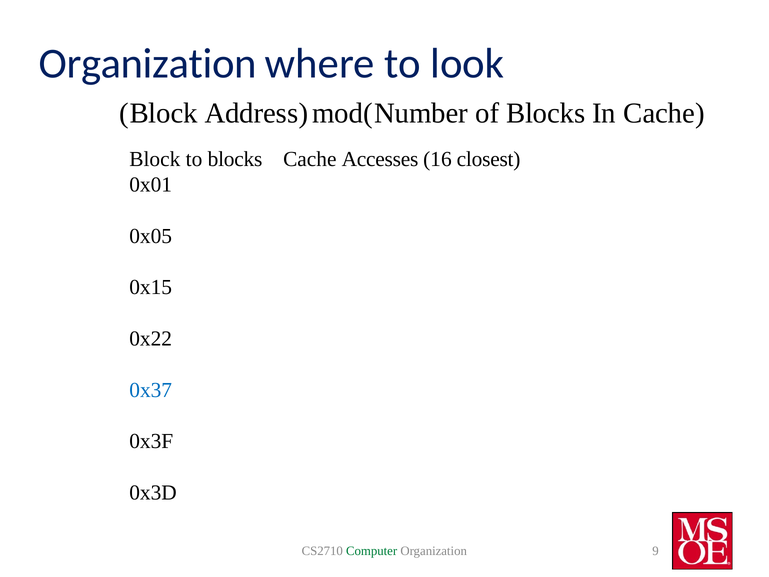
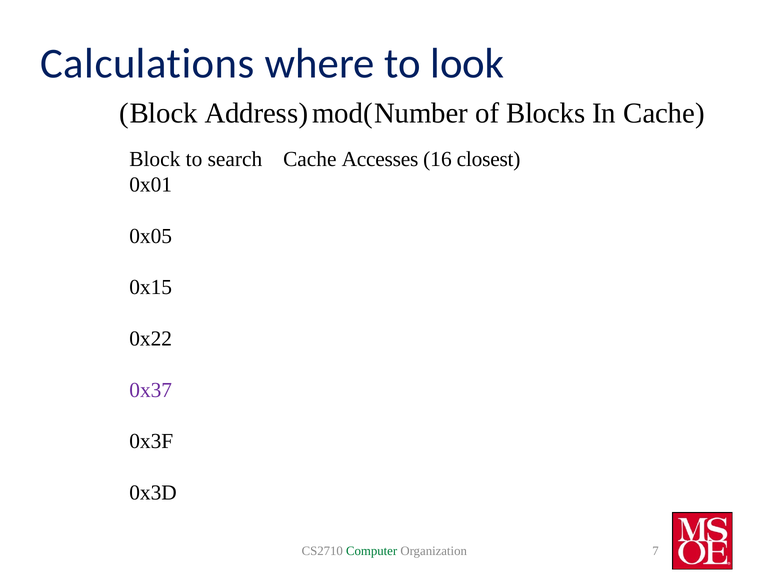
Organization: Organization -> Calculations (147, 64)
to blocks: blocks -> search (235, 159)
0x37 colour: blue -> purple (151, 390)
9: 9 -> 7 (656, 551)
